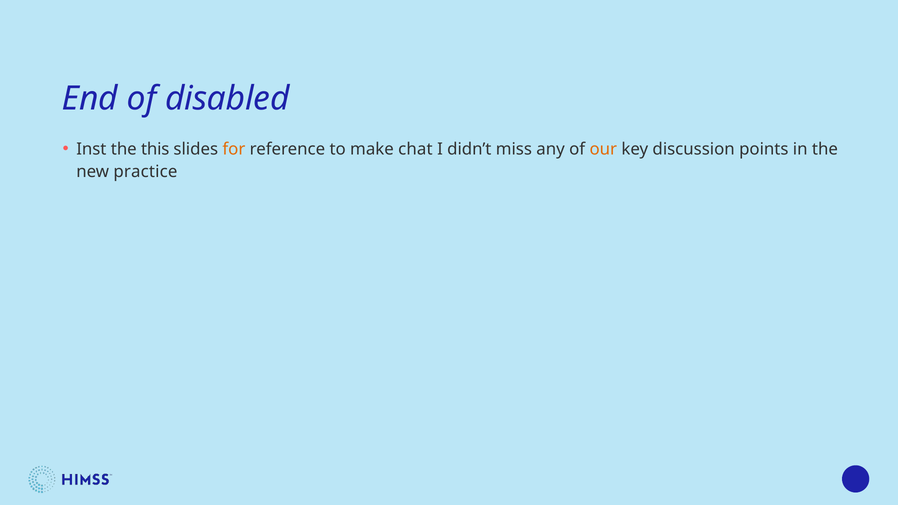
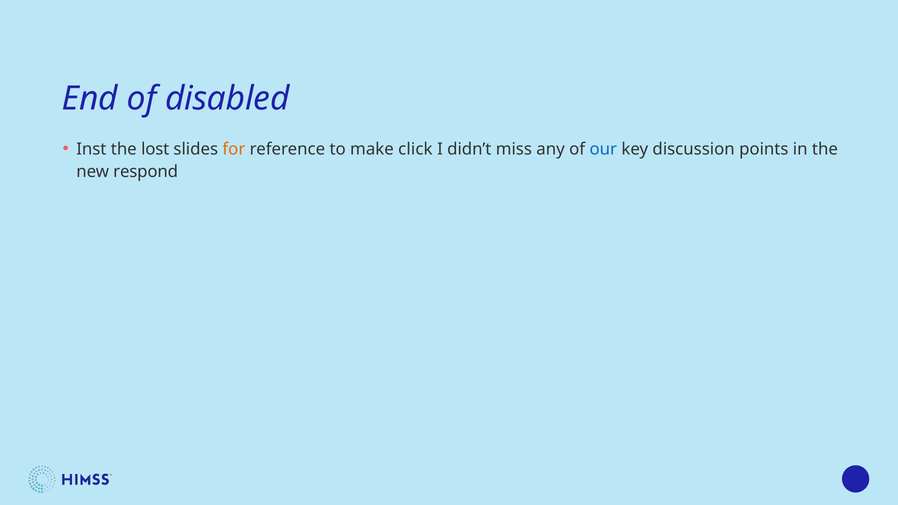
this: this -> lost (155, 149)
chat: chat -> click (415, 149)
our colour: orange -> blue (603, 149)
practice: practice -> respond (146, 172)
